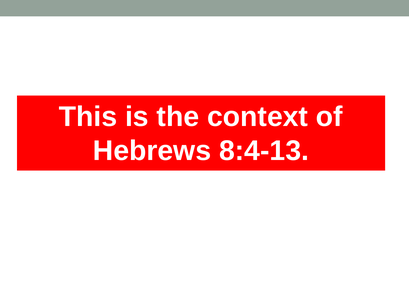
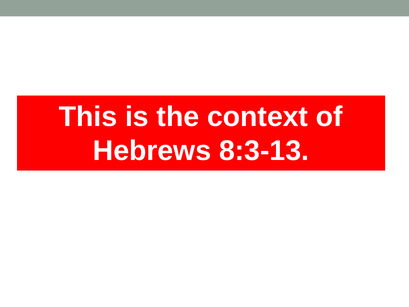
8:4-13: 8:4-13 -> 8:3-13 (264, 151)
